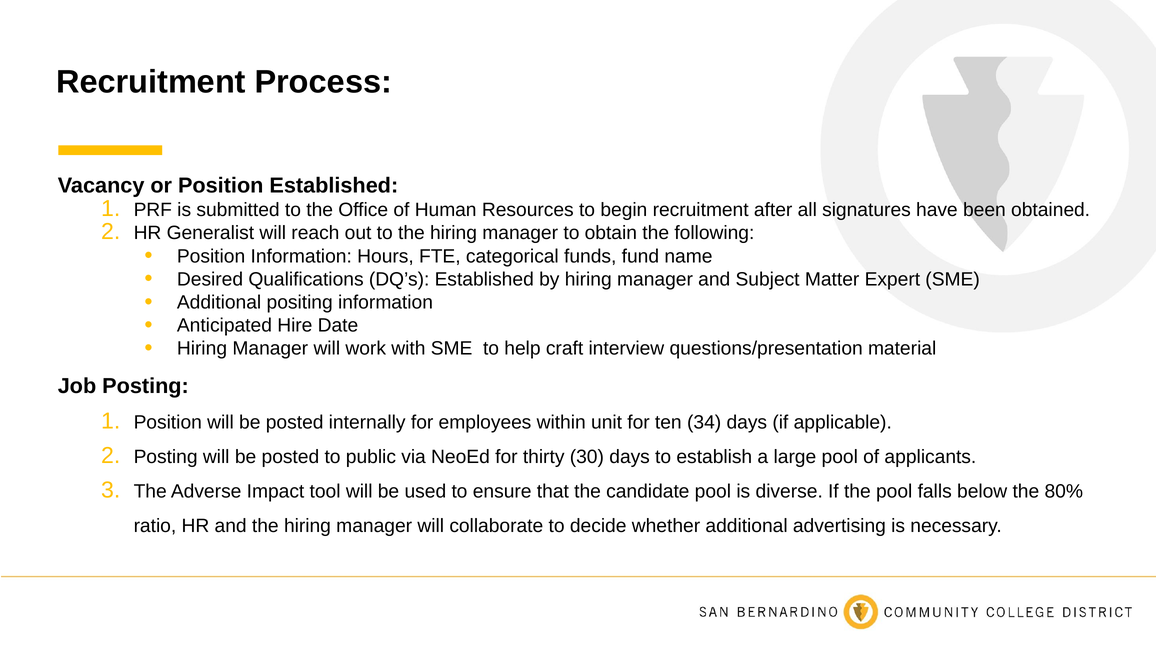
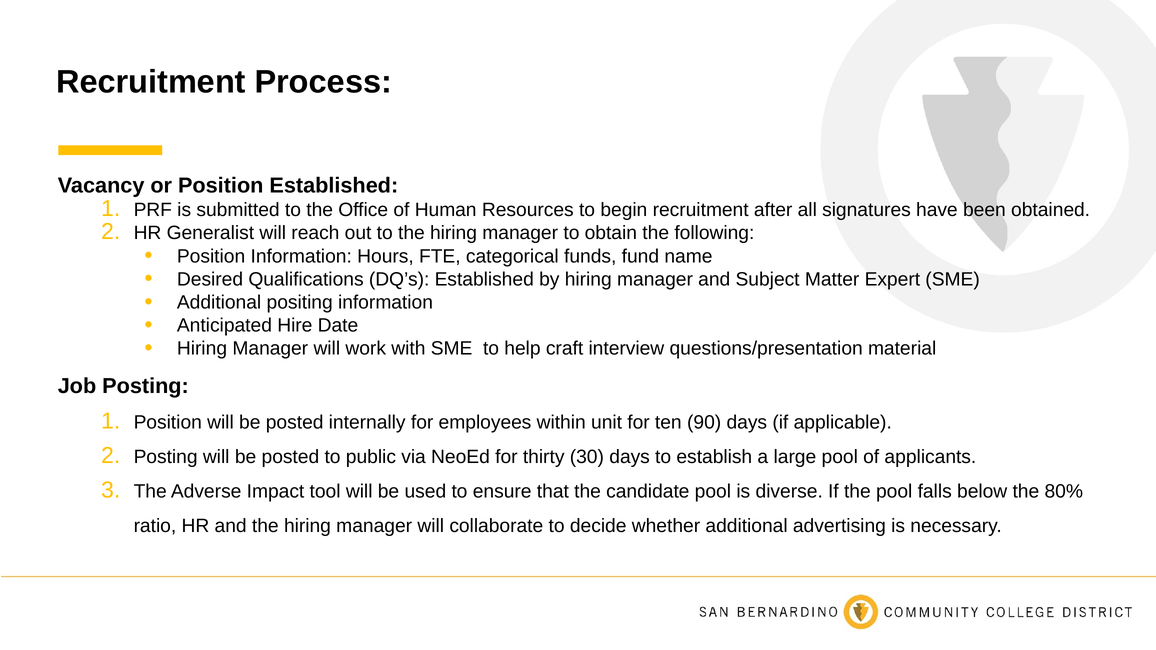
34: 34 -> 90 (704, 422)
